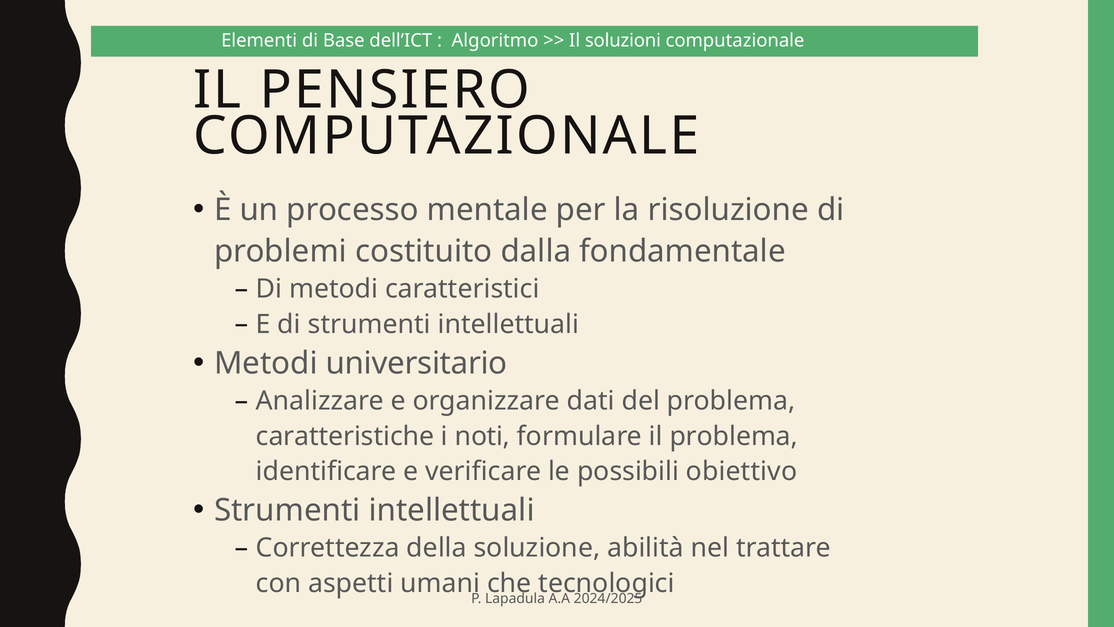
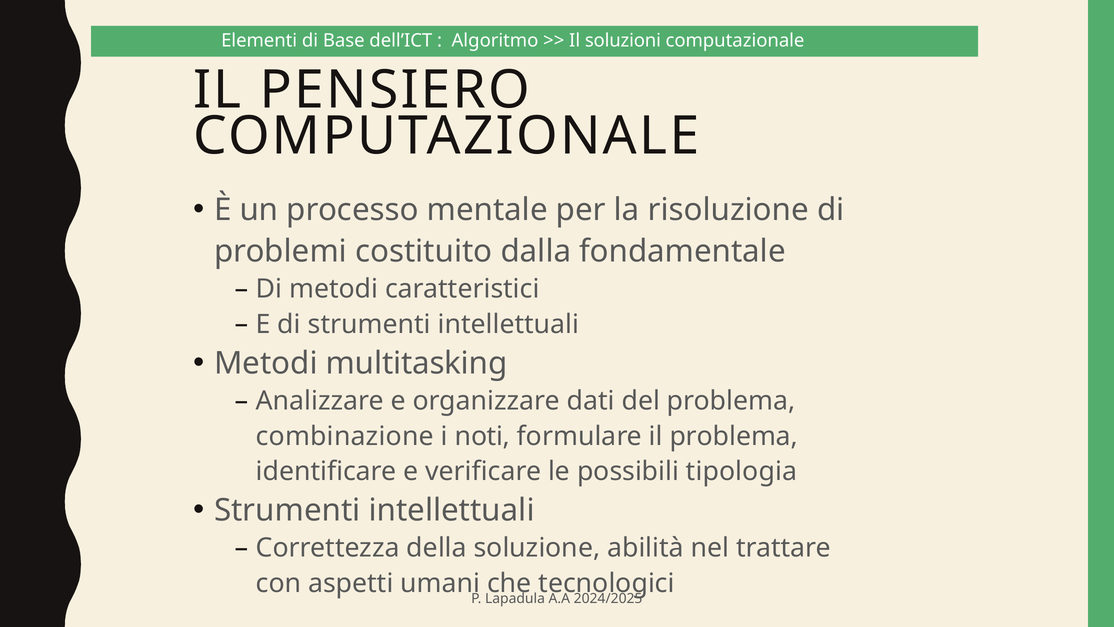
universitario: universitario -> multitasking (417, 363)
caratteristiche: caratteristiche -> combinazione (345, 436)
obiettivo: obiettivo -> tipologia (742, 471)
